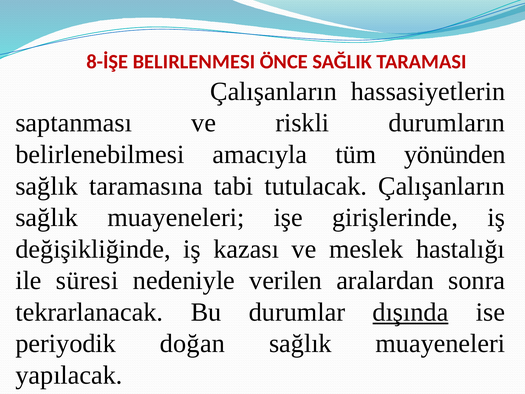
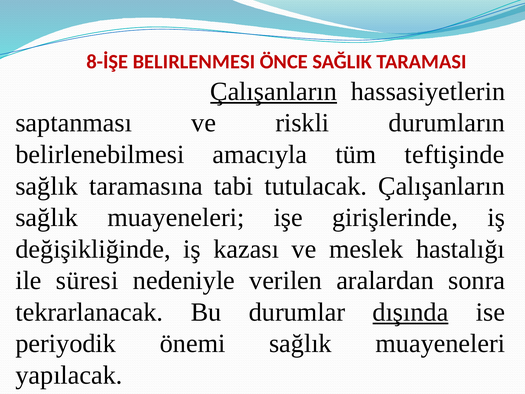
Çalışanların underline: none -> present (274, 91)
yönünden: yönünden -> teftişinde (455, 154)
doğan: doğan -> önemi (193, 343)
